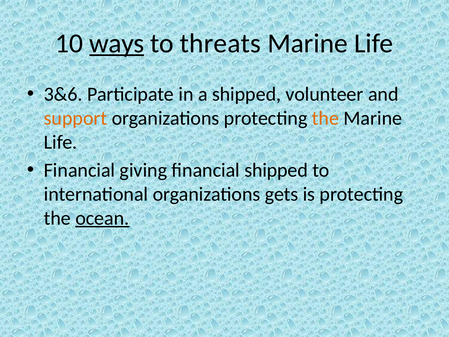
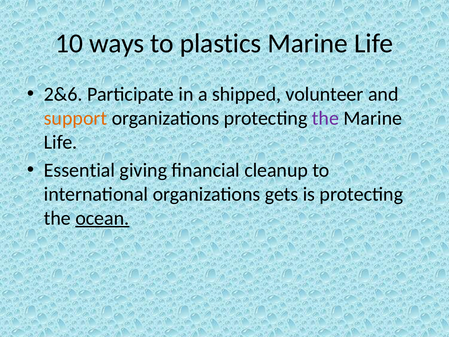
ways underline: present -> none (117, 43)
threats: threats -> plastics (221, 43)
3&6: 3&6 -> 2&6 (63, 94)
the colour: orange -> purple (325, 118)
Financial: Financial -> Essential (79, 170)
financial shipped: shipped -> cleanup (276, 170)
